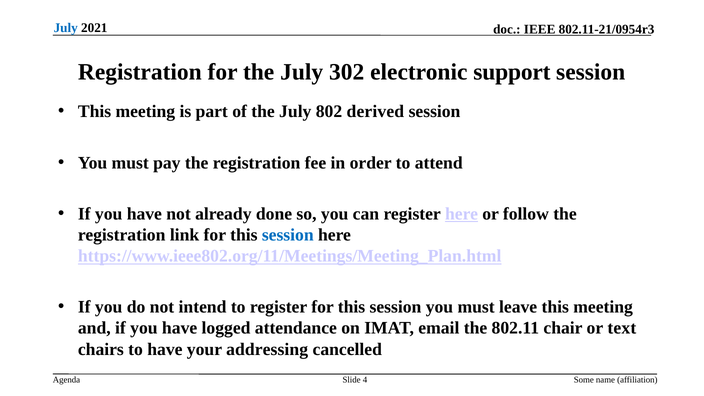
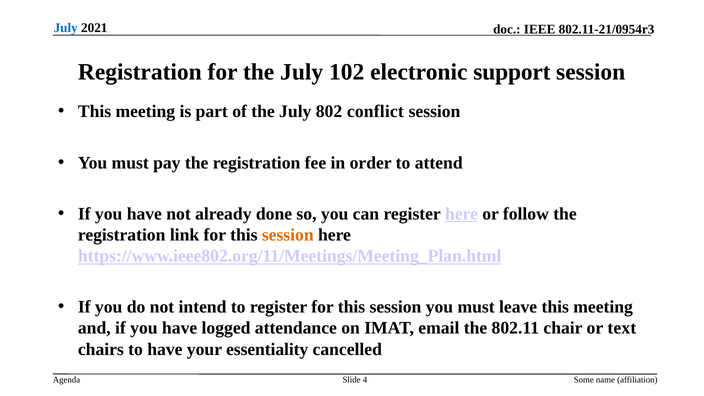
302: 302 -> 102 (347, 72)
derived: derived -> conflict (375, 112)
session colour: blue -> orange (288, 235)
addressing: addressing -> essentiality (267, 349)
